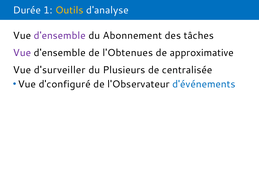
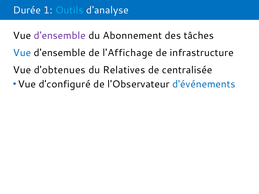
Outils colour: yellow -> light blue (69, 10)
Vue colour: purple -> blue (22, 53)
l'Obtenues: l'Obtenues -> l'Affichage (128, 53)
approximative: approximative -> infrastructure (202, 53)
d'surveiller: d'surveiller -> d'obtenues (60, 70)
Plusieurs: Plusieurs -> Relatives (124, 70)
